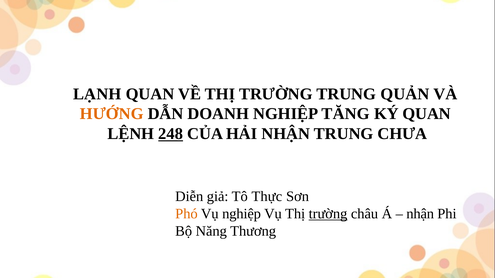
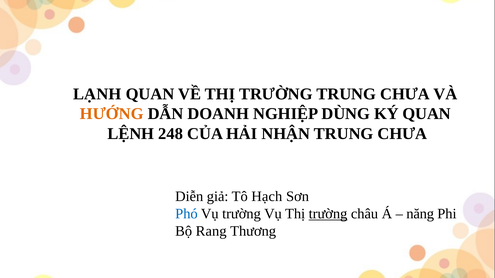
TRƯỜNG TRUNG QUẢN: QUẢN -> CHƯA (405, 94)
TĂNG: TĂNG -> DÙNG (346, 114)
248 underline: present -> none (171, 134)
Thực: Thực -> Hạch (267, 197)
Phó colour: orange -> blue (186, 214)
Vụ nghiệp: nghiệp -> trường (242, 214)
nhận: nhận -> năng (420, 214)
Năng: Năng -> Rang (211, 231)
